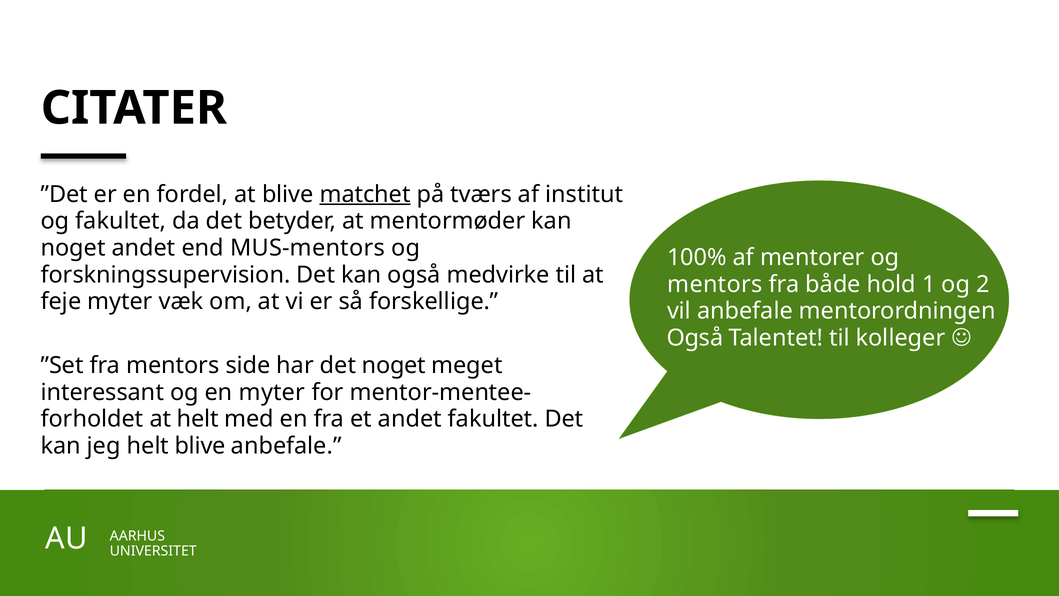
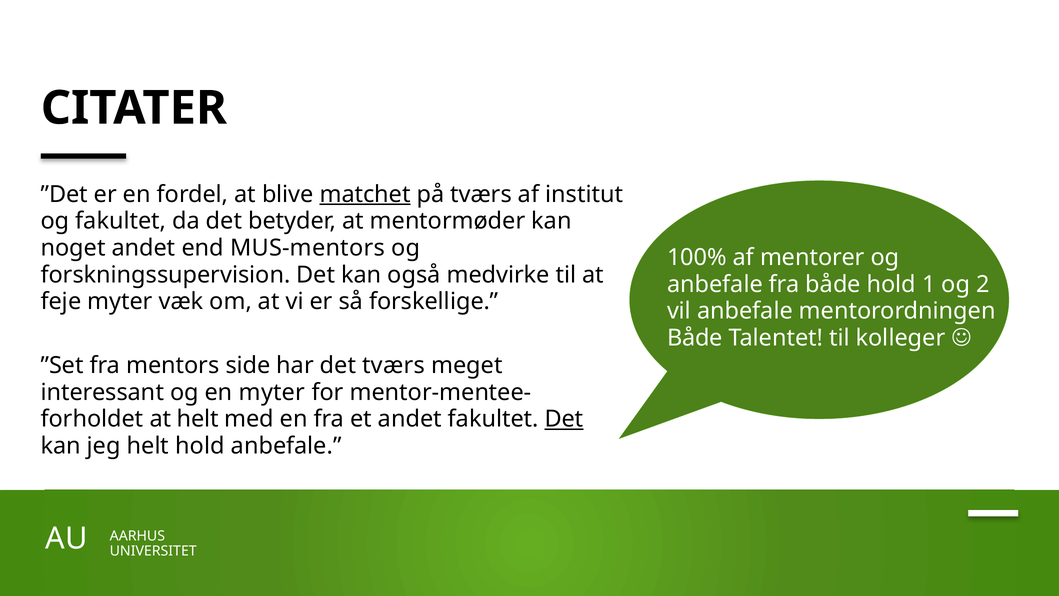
mentors: mentors -> anbefale (715, 284)
Også: Også -> Både (695, 338)
det noget: noget -> tværs (394, 365)
Det underline: none -> present (564, 419)
helt blive: blive -> hold (200, 446)
